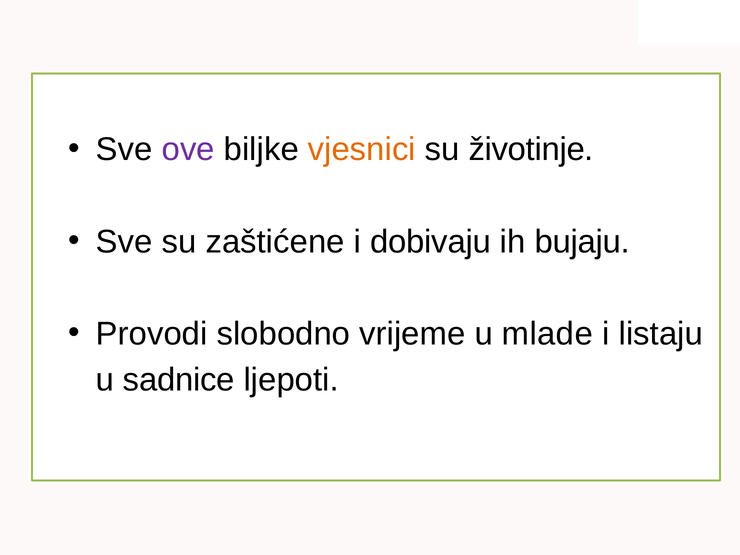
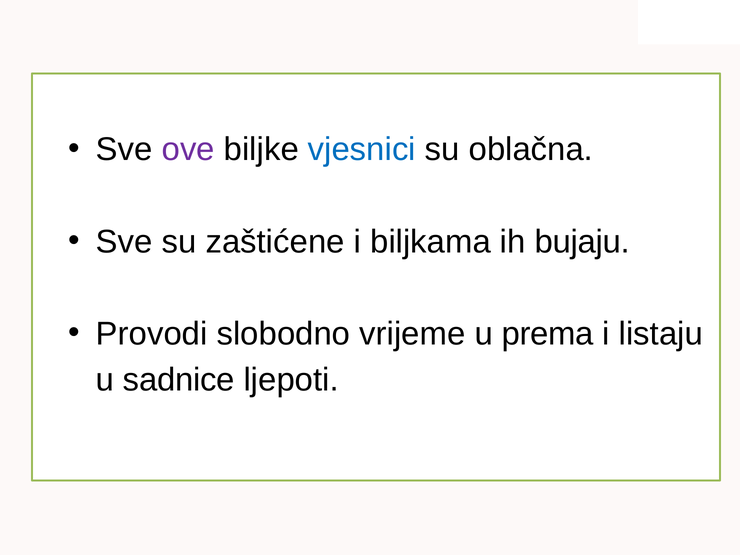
vjesnici colour: orange -> blue (362, 150)
životinje: životinje -> oblačna (531, 150)
dobivaju: dobivaju -> biljkama (431, 242)
mlade: mlade -> prema (548, 334)
